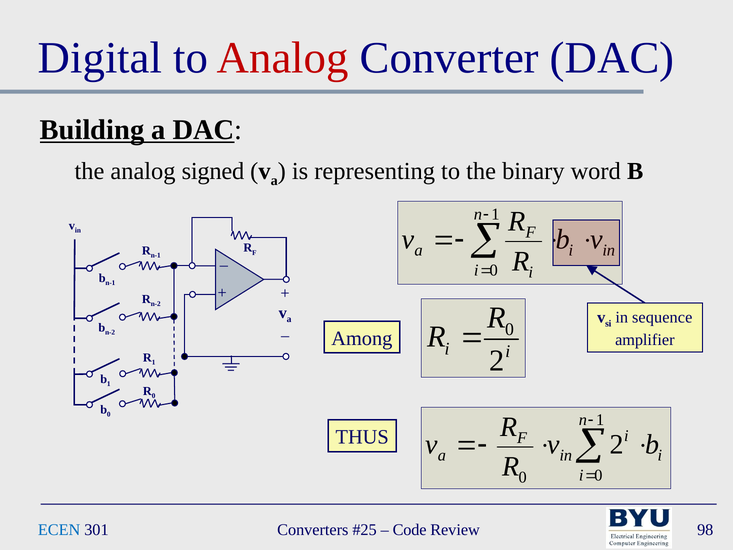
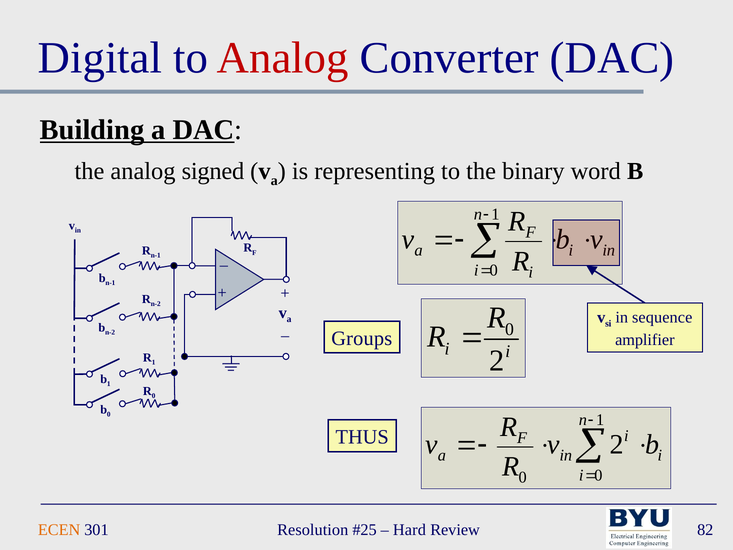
Among: Among -> Groups (362, 338)
ECEN colour: blue -> orange (59, 529)
Converters: Converters -> Resolution (313, 529)
Code: Code -> Hard (409, 529)
98: 98 -> 82 (705, 529)
